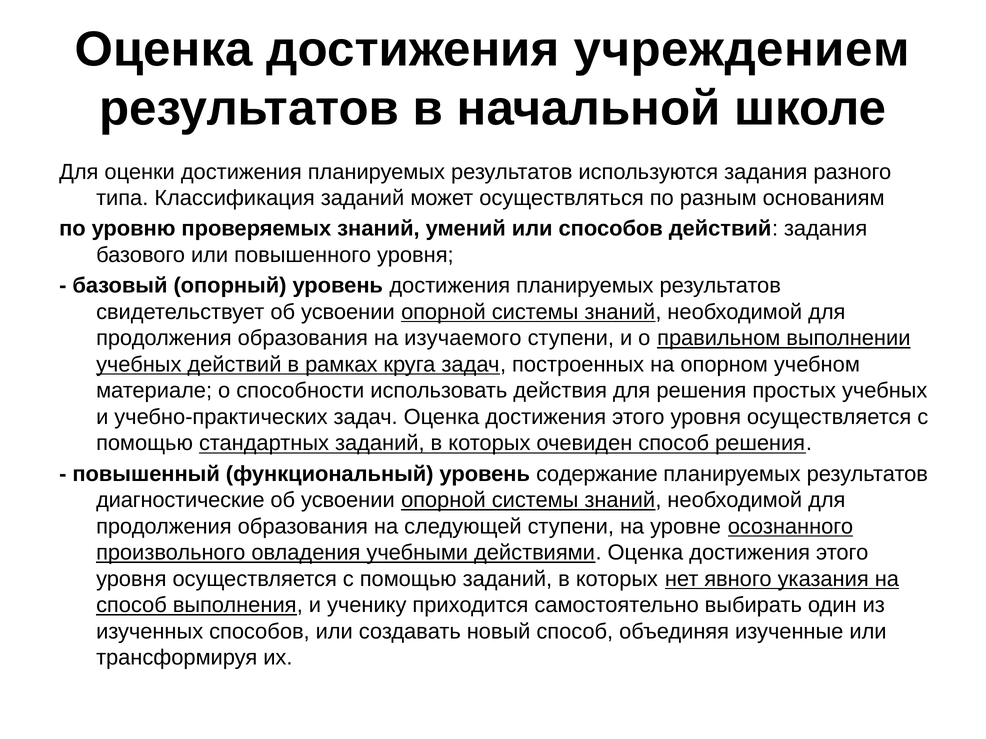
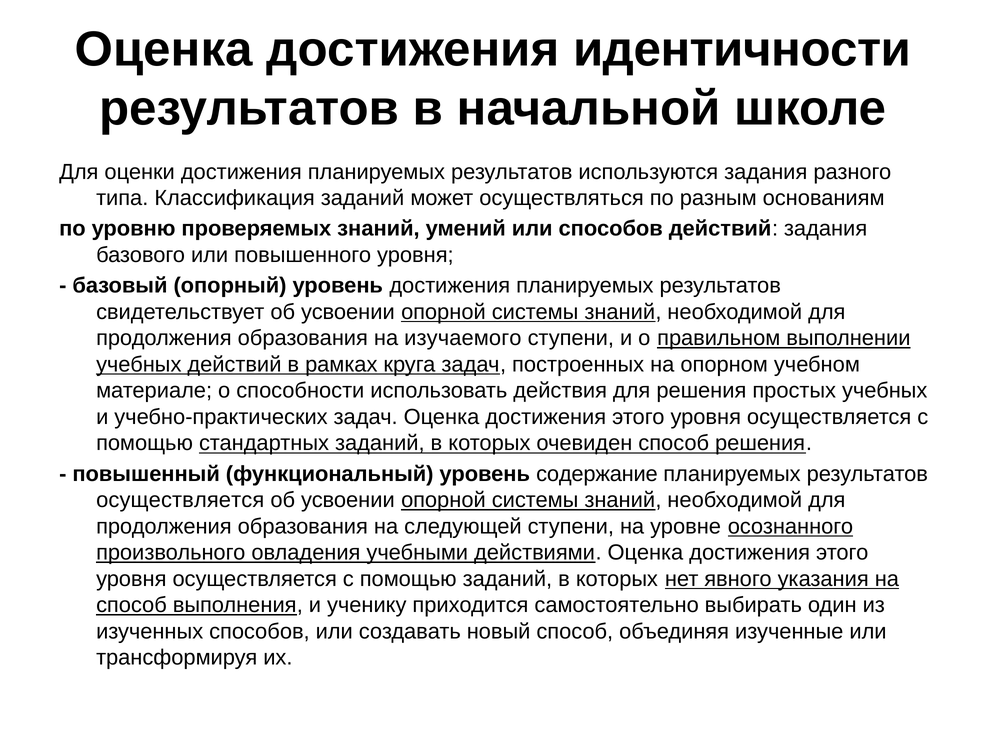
учреждением: учреждением -> идентичности (742, 49)
диагностические: диагностические -> осуществляется (180, 500)
